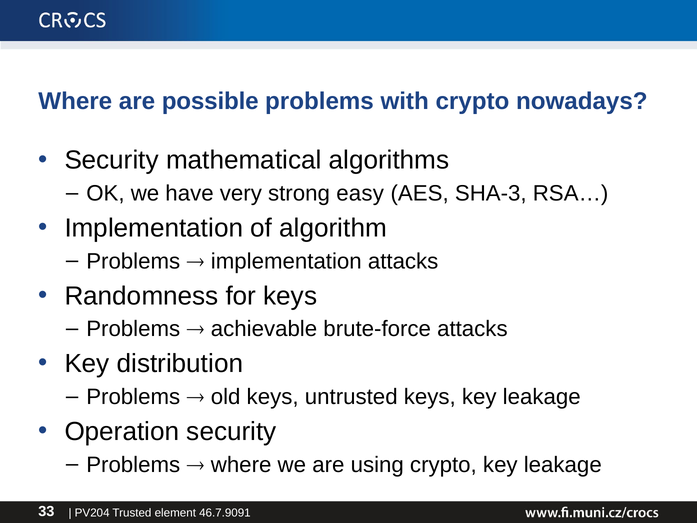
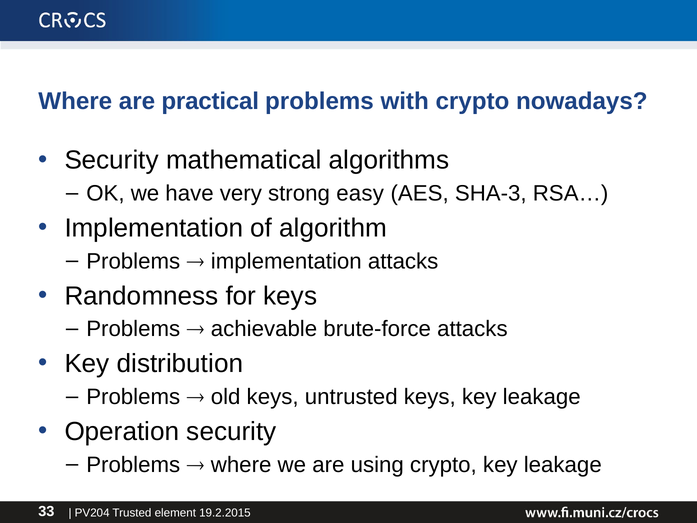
possible: possible -> practical (210, 101)
46.7.9091: 46.7.9091 -> 19.2.2015 (225, 513)
